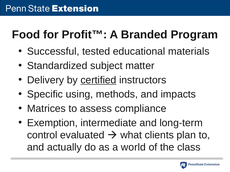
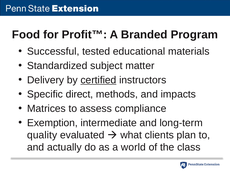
using: using -> direct (79, 95)
control: control -> quality (42, 135)
